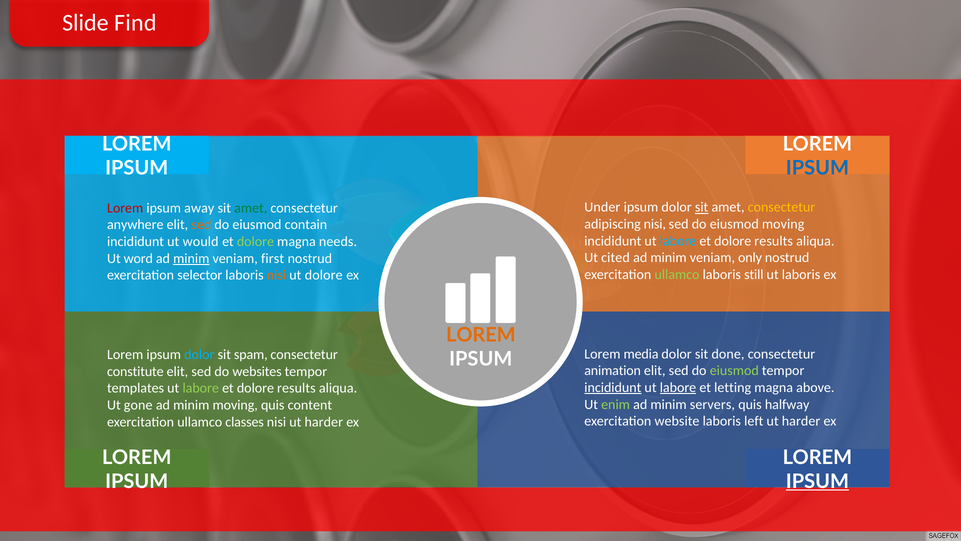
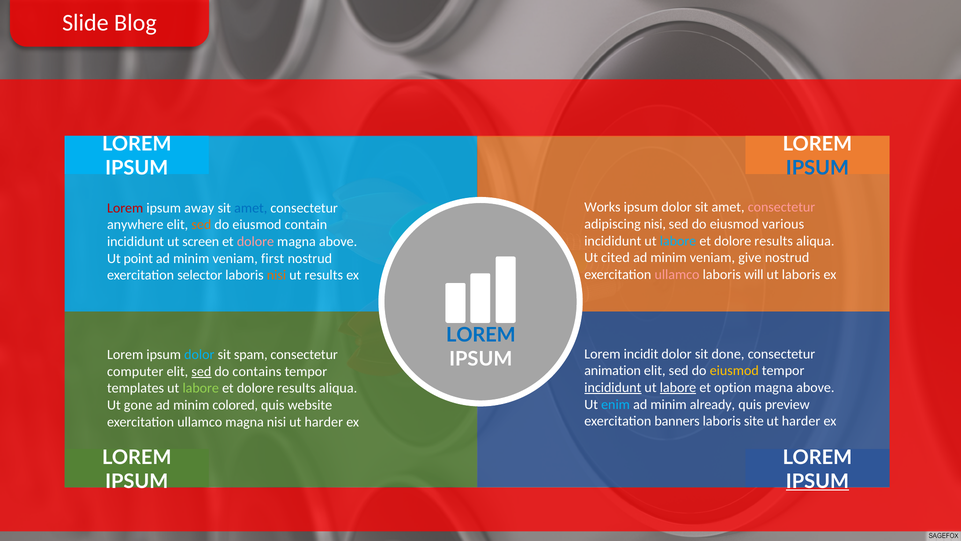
Find: Find -> Blog (135, 23)
Under: Under -> Works (602, 207)
sit underline: present -> none (702, 207)
consectetur colour: yellow -> pink (781, 207)
amet colour: green -> blue (251, 208)
eiusmod moving: moving -> various (783, 224)
would: would -> screen (201, 241)
dolore colour: light green -> pink (255, 241)
needs: needs -> above (338, 241)
only: only -> give (750, 258)
word: word -> point (138, 258)
minim underline: present -> none (191, 258)
ullamco colour: light green -> pink (677, 274)
still: still -> will (754, 274)
ut dolore: dolore -> results (324, 275)
LOREM colour: orange -> blue (481, 335)
media: media -> incidit (641, 354)
eiusmod colour: light green -> yellow (734, 370)
constitute: constitute -> computer (135, 371)
sed underline: none -> present (201, 371)
websites: websites -> contains (257, 371)
letting: letting -> option (733, 387)
enim colour: light green -> light blue (616, 404)
servers: servers -> already (712, 404)
halfway: halfway -> preview (787, 404)
minim moving: moving -> colored (235, 405)
content: content -> website (310, 405)
website: website -> banners (677, 421)
left: left -> site (754, 421)
ullamco classes: classes -> magna (245, 422)
